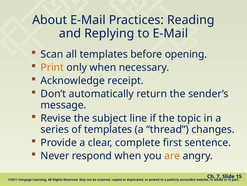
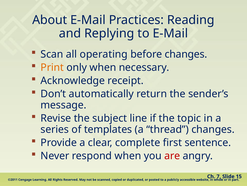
all templates: templates -> operating (104, 54)
before opening: opening -> changes (186, 54)
are colour: orange -> red (172, 155)
